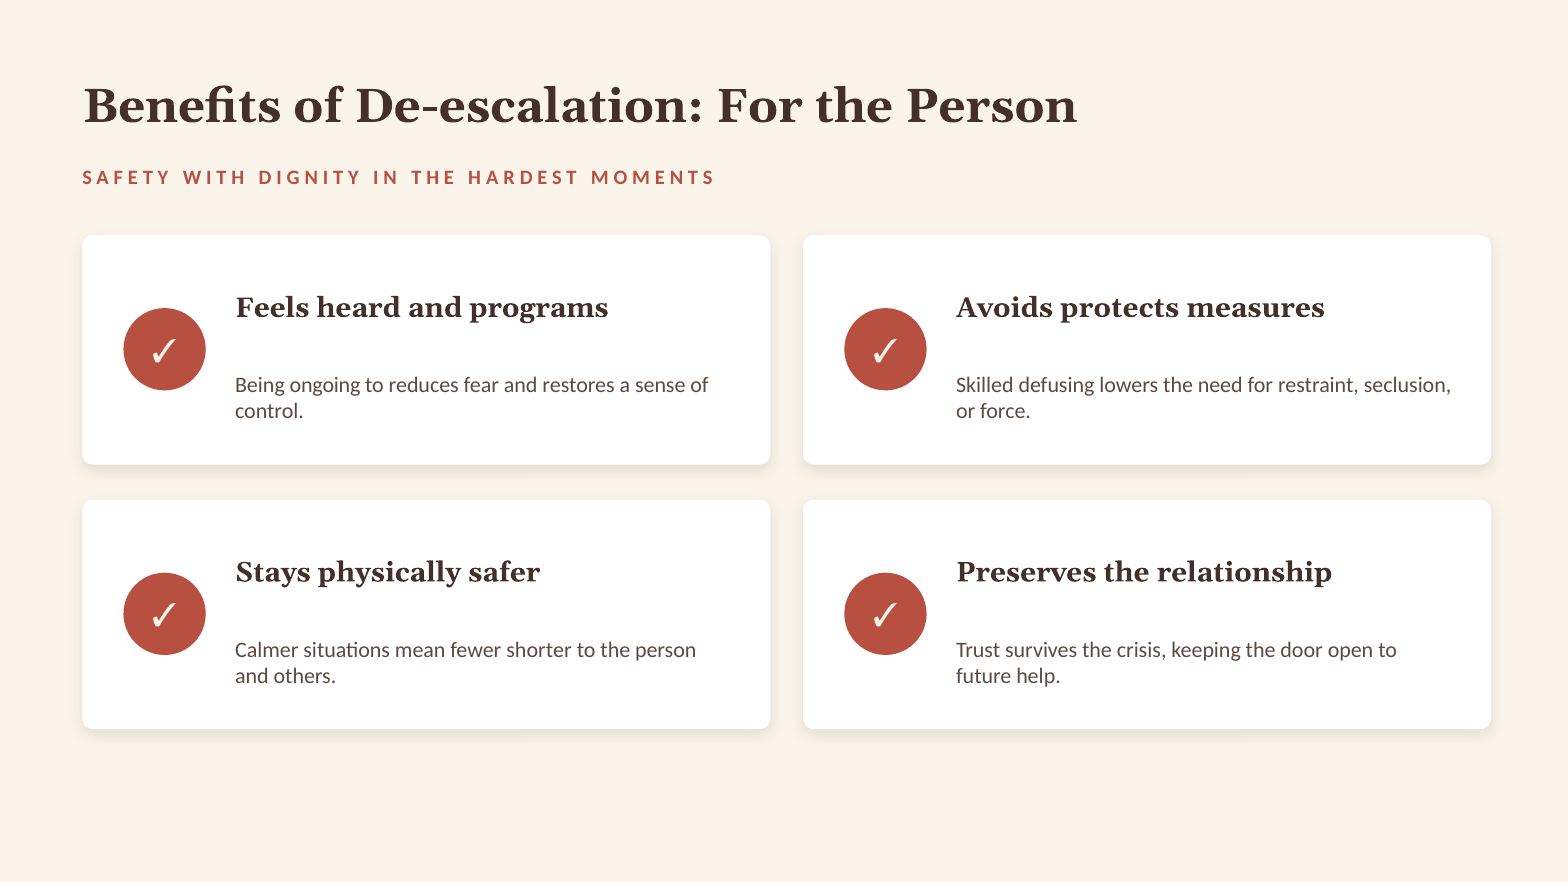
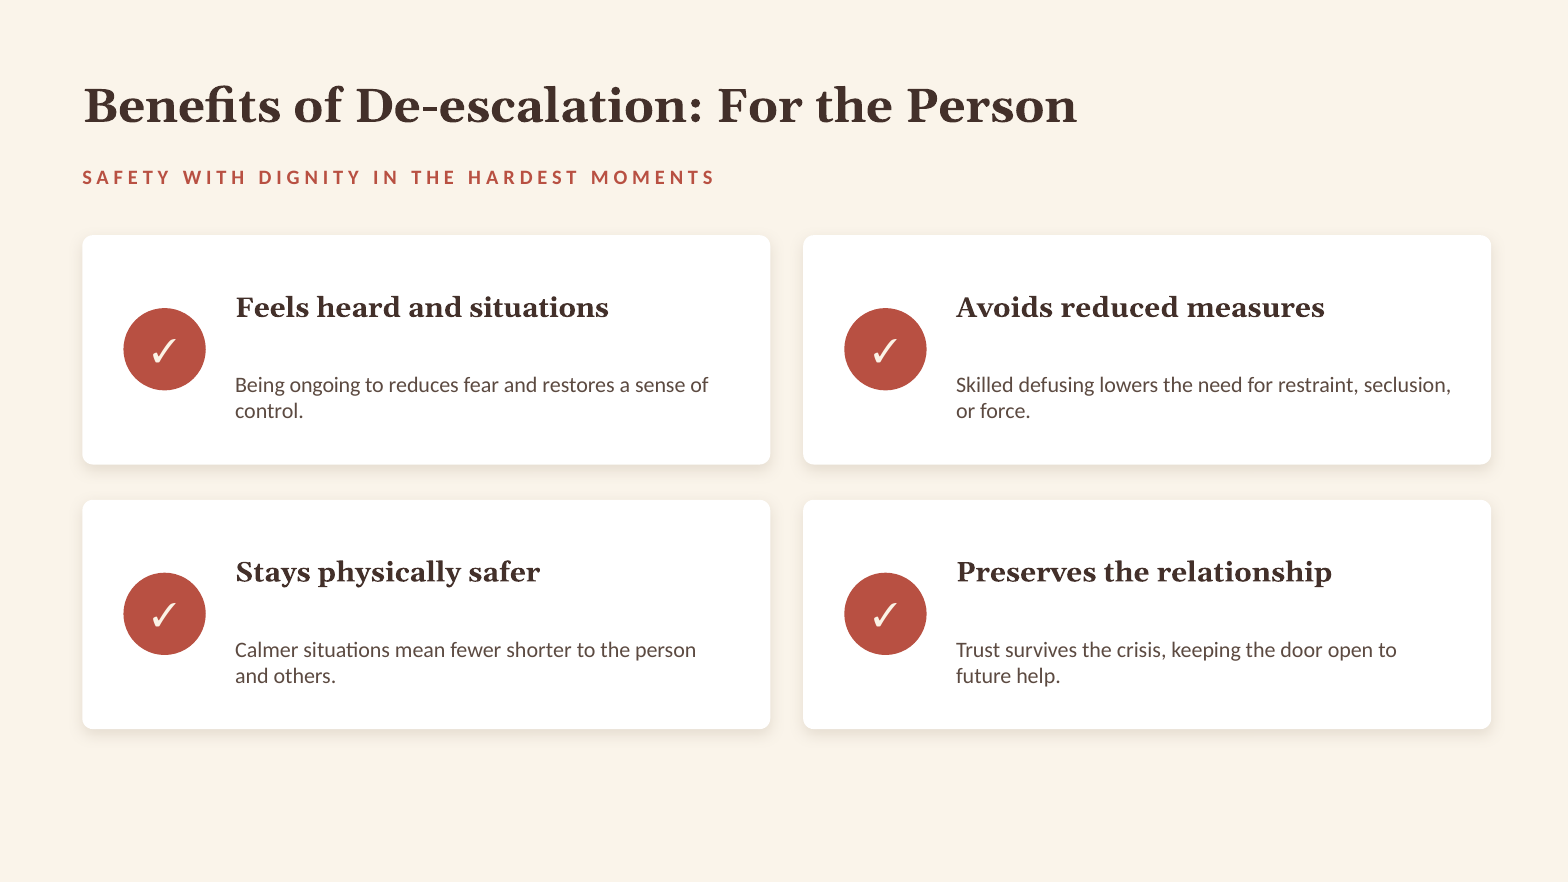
and programs: programs -> situations (539, 308)
protects: protects -> reduced (1120, 308)
